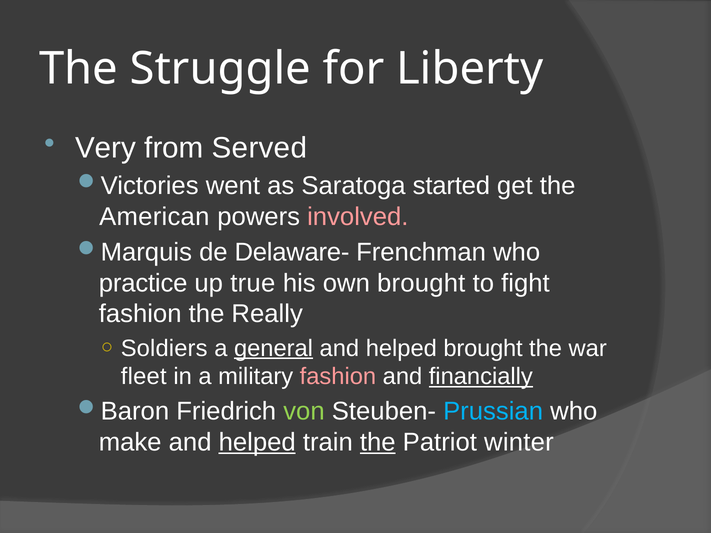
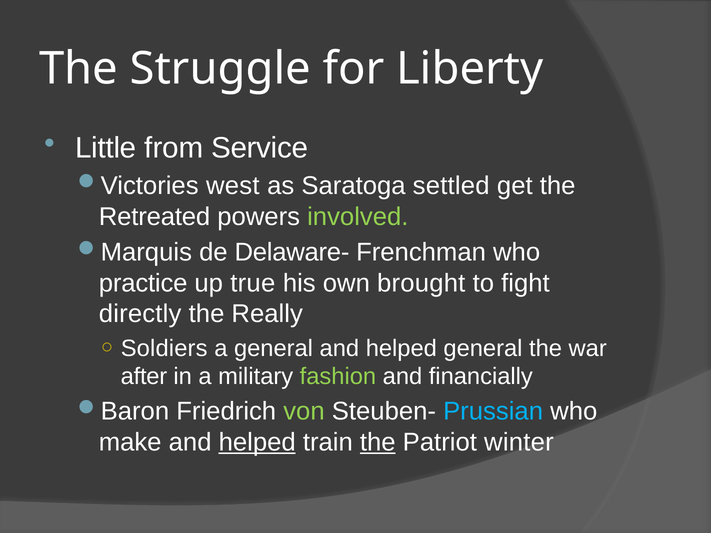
Very: Very -> Little (106, 148)
Served: Served -> Service (260, 148)
went: went -> west (233, 186)
started: started -> settled (451, 186)
American: American -> Retreated (155, 217)
involved colour: pink -> light green (358, 217)
fashion: fashion -> directly (140, 314)
general underline: present -> none (274, 348)
helped brought: brought -> general (483, 348)
fleet: fleet -> after (144, 377)
fashion colour: pink -> light green (338, 377)
financially underline: present -> none (481, 377)
